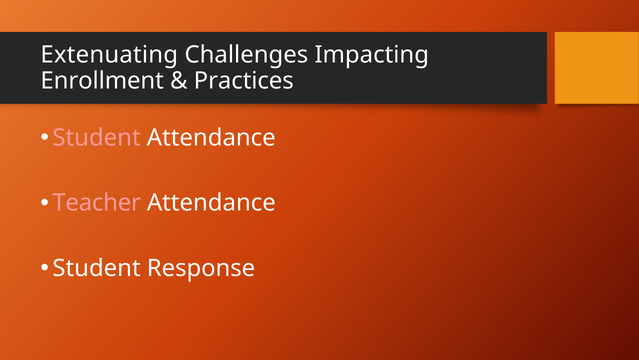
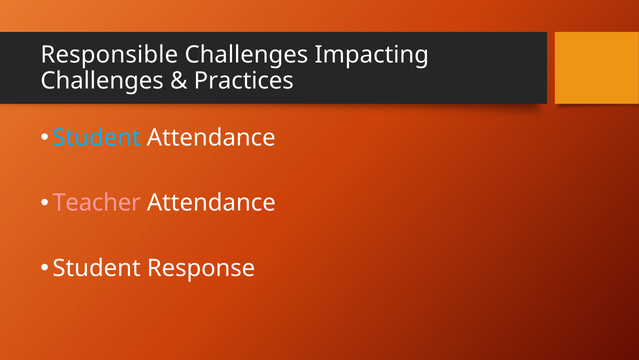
Extenuating: Extenuating -> Responsible (109, 55)
Enrollment: Enrollment -> Challenges (102, 81)
Student colour: pink -> light blue (97, 138)
